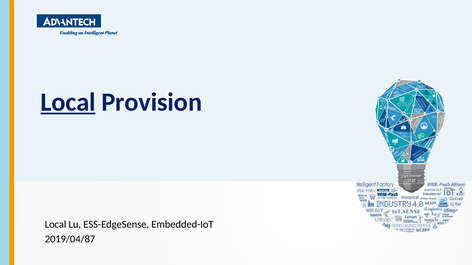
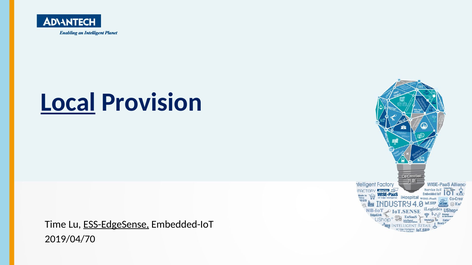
Local: Local -> Time (55, 225)
ESS-EdgeSense underline: none -> present (116, 225)
2019/04/87: 2019/04/87 -> 2019/04/70 (70, 239)
